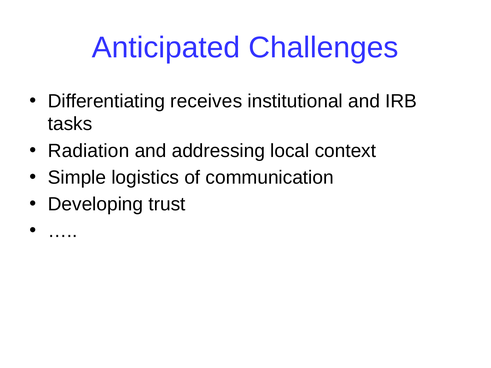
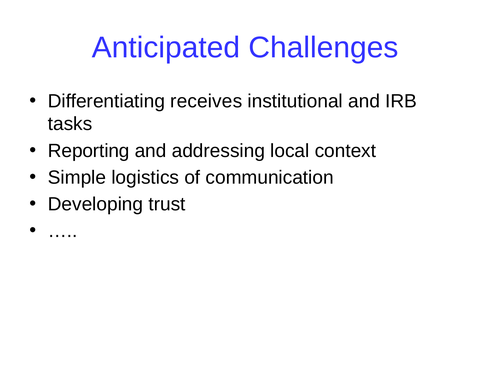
Radiation: Radiation -> Reporting (89, 151)
